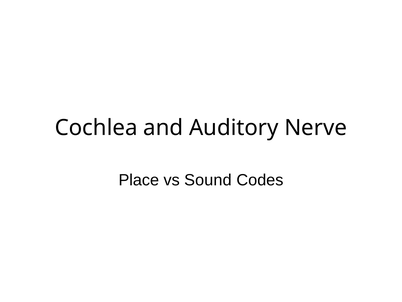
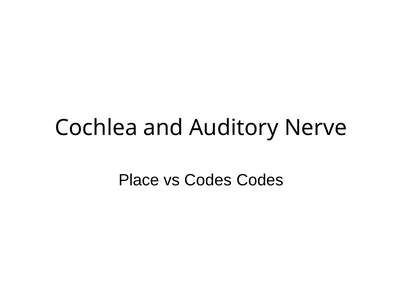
vs Sound: Sound -> Codes (208, 180)
